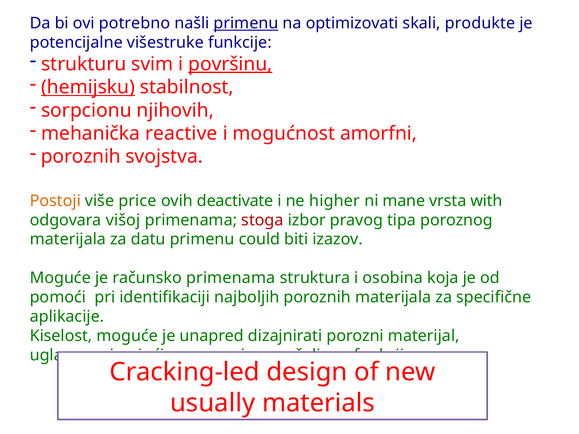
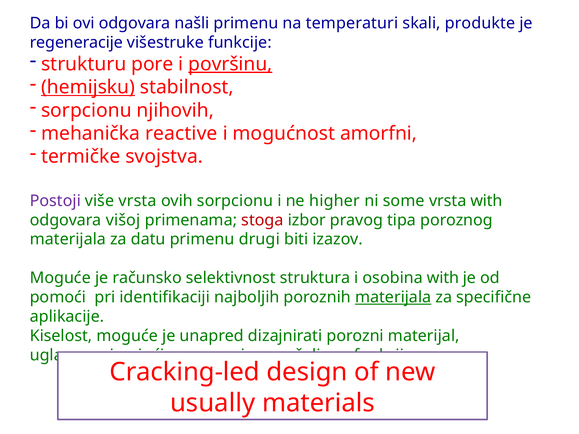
ovi potrebno: potrebno -> odgovara (135, 23)
primenu underline: present -> none (246, 23)
optimizovati: optimizovati -> temperaturi (352, 23)
potencijalne: potencijalne -> regeneracije (76, 43)
svim: svim -> pore (152, 64)
poroznih: poroznih -> termičke (81, 157)
Postoji colour: orange -> purple (55, 201)
više price: price -> vrsta (138, 201)
ovih deactivate: deactivate -> sorpcionu (235, 201)
mane: mane -> some (404, 201)
could: could -> drugi (259, 239)
računsko primenama: primenama -> selektivnost (231, 278)
osobina koja: koja -> with (443, 278)
materijala underline: none -> present (393, 297)
